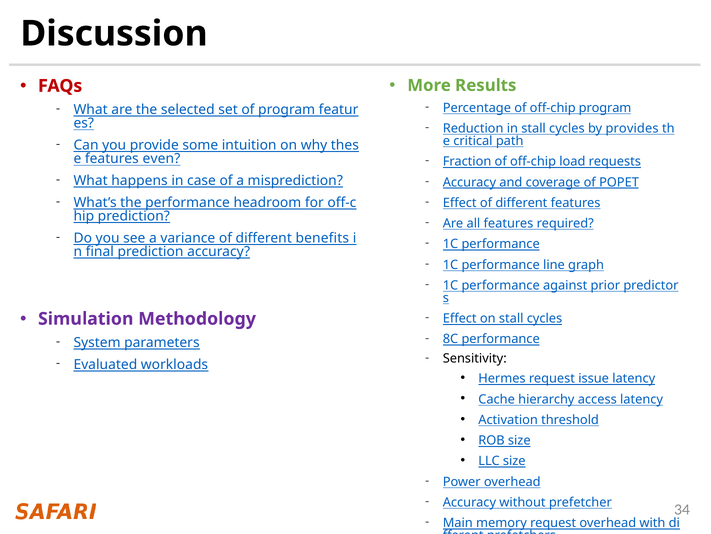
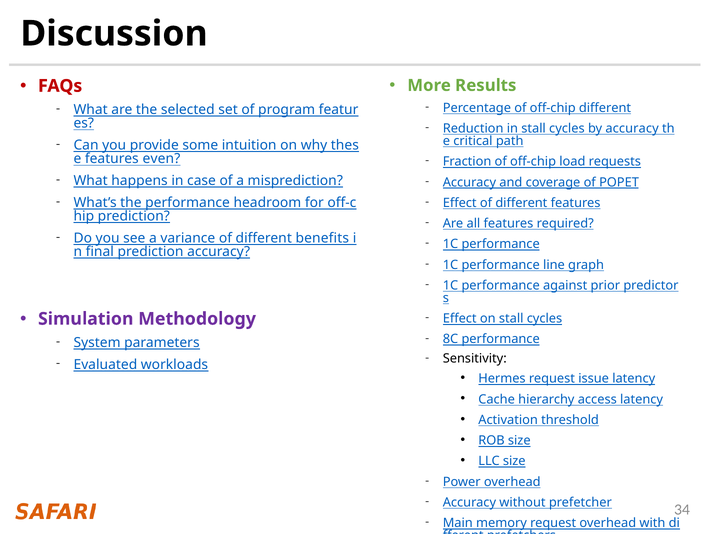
off-chip program: program -> different (605, 108)
by provides: provides -> accuracy (632, 128)
